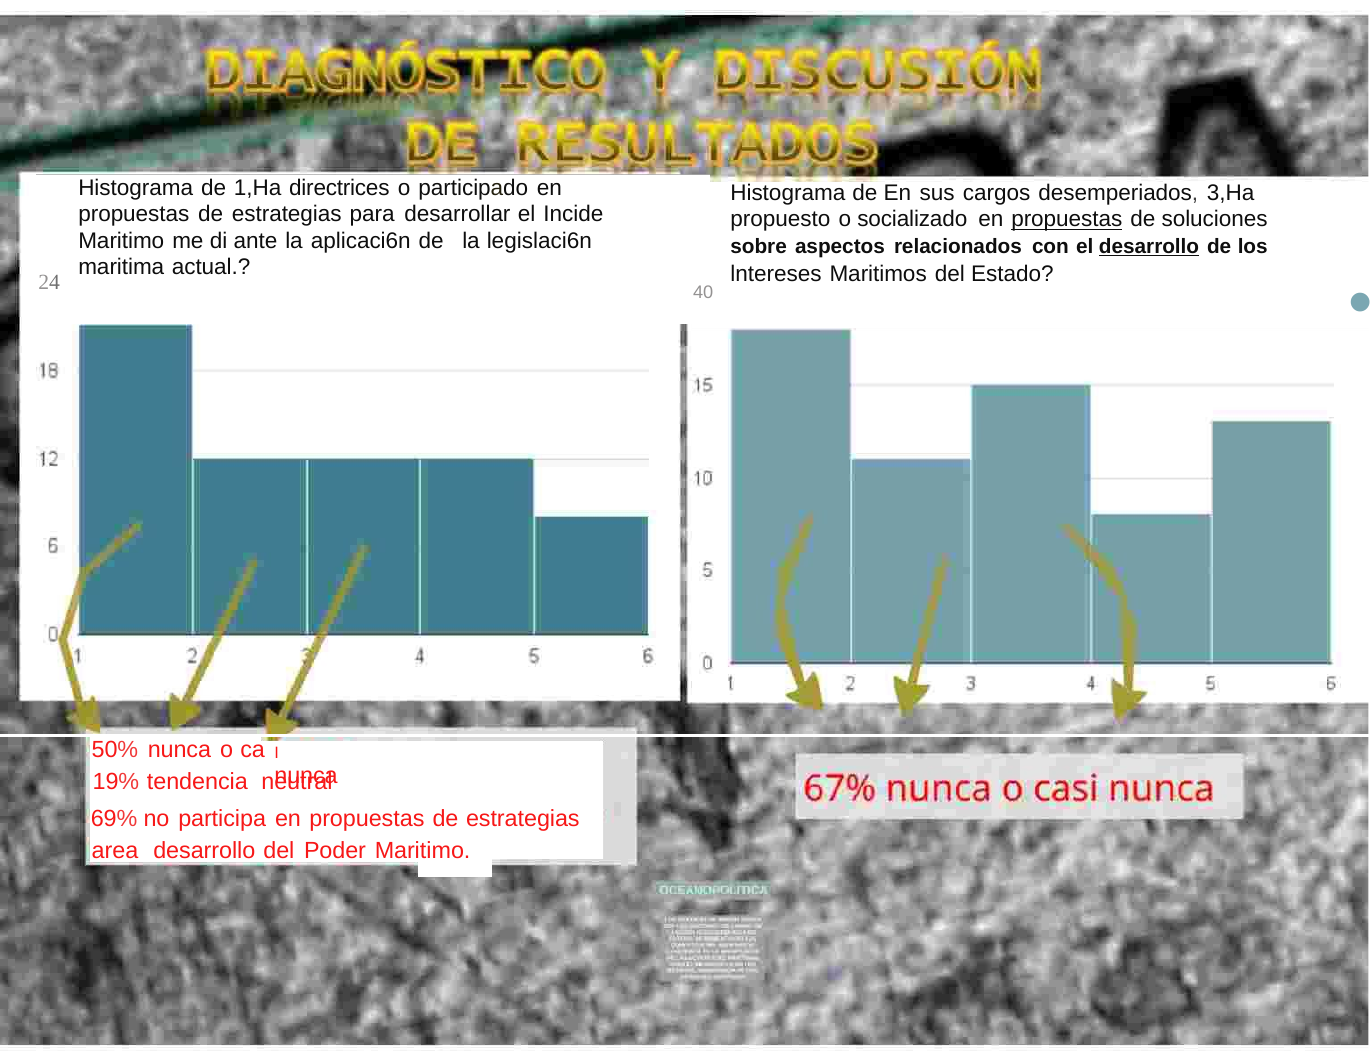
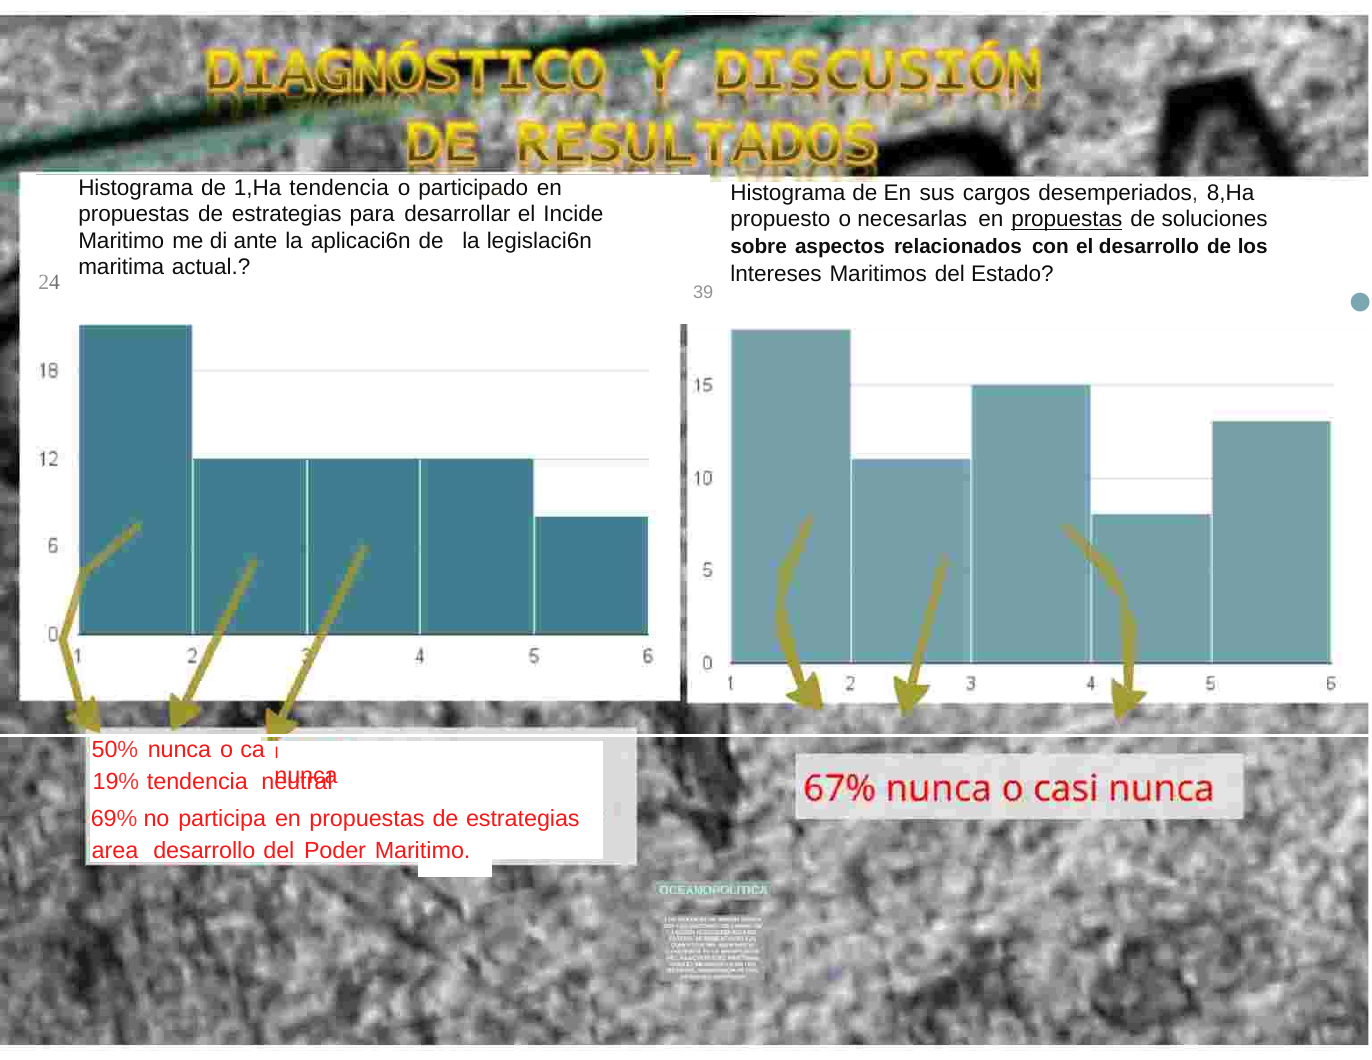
1,Ha directrices: directrices -> tendencia (339, 188)
3,Ha: 3,Ha -> 8,Ha (1231, 193)
socializado: socializado -> necesarlas (912, 220)
desarrollo underline: present -> none (1149, 247)
40: 40 -> 39 (703, 293)
